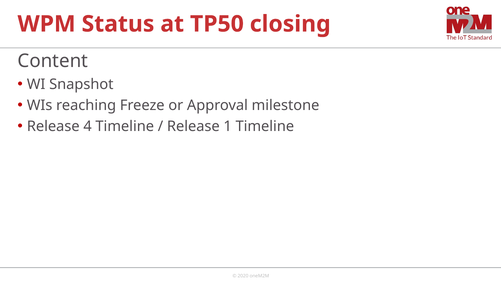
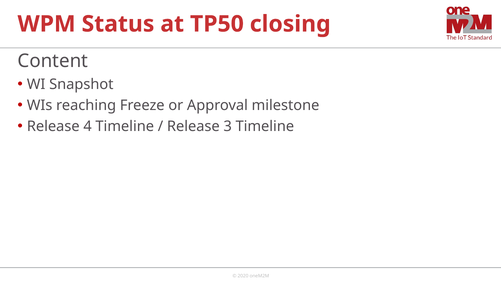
1: 1 -> 3 (228, 126)
